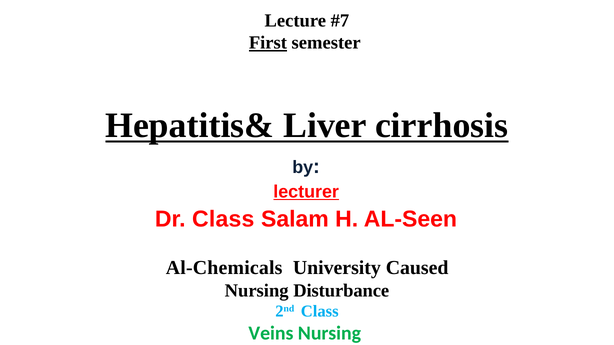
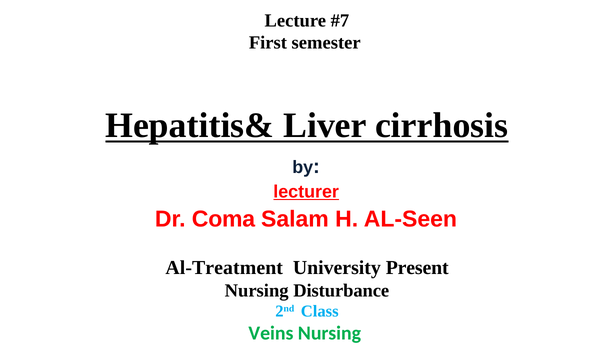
First underline: present -> none (268, 43)
Dr Class: Class -> Coma (223, 219)
Al-Chemicals: Al-Chemicals -> Al-Treatment (224, 268)
Caused: Caused -> Present (417, 268)
